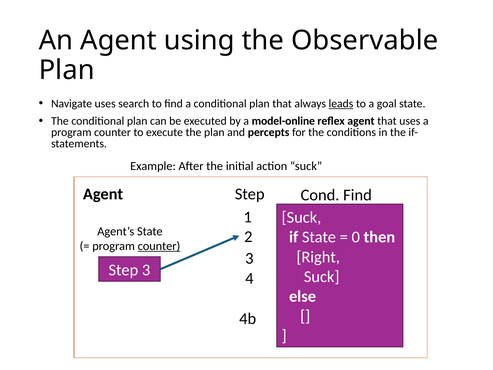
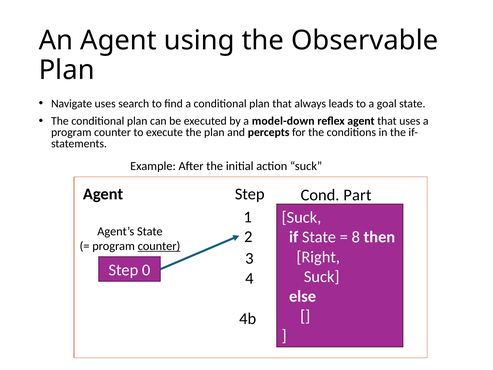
leads underline: present -> none (341, 104)
model-online: model-online -> model-down (283, 121)
Cond Find: Find -> Part (357, 195)
0: 0 -> 8 (356, 237)
Step 3: 3 -> 0 (146, 270)
